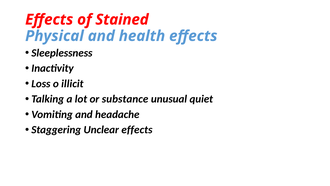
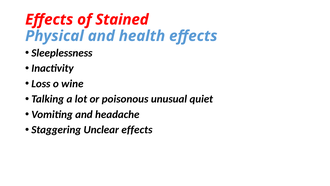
illicit: illicit -> wine (72, 84)
substance: substance -> poisonous (125, 99)
